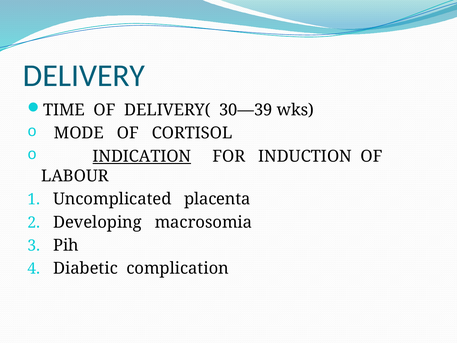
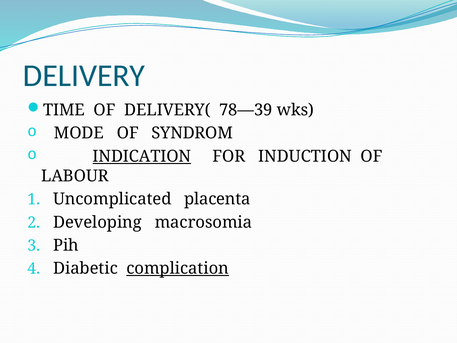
30—39: 30—39 -> 78—39 (246, 110)
CORTISOL: CORTISOL -> SYNDROM (192, 133)
complication underline: none -> present (178, 268)
